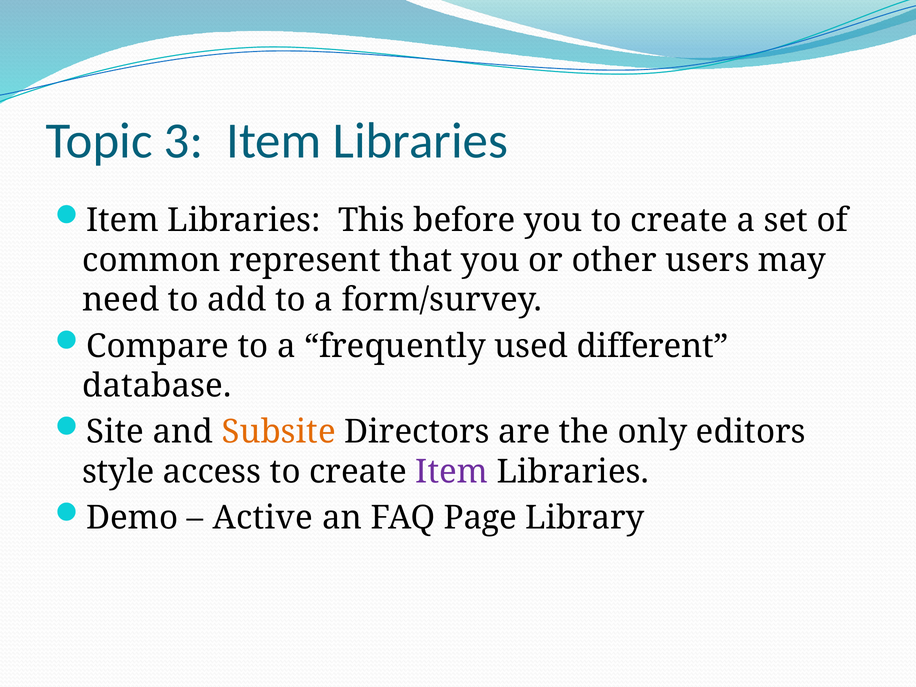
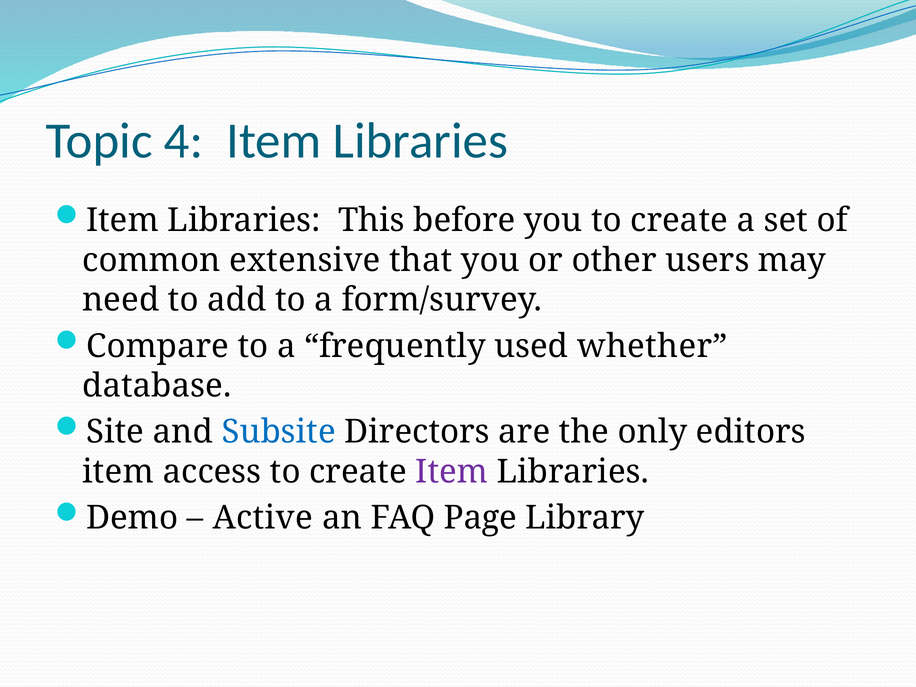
3: 3 -> 4 (184, 141)
represent: represent -> extensive (305, 260)
different: different -> whether (652, 346)
Subsite colour: orange -> blue (279, 432)
style: style -> item (118, 472)
